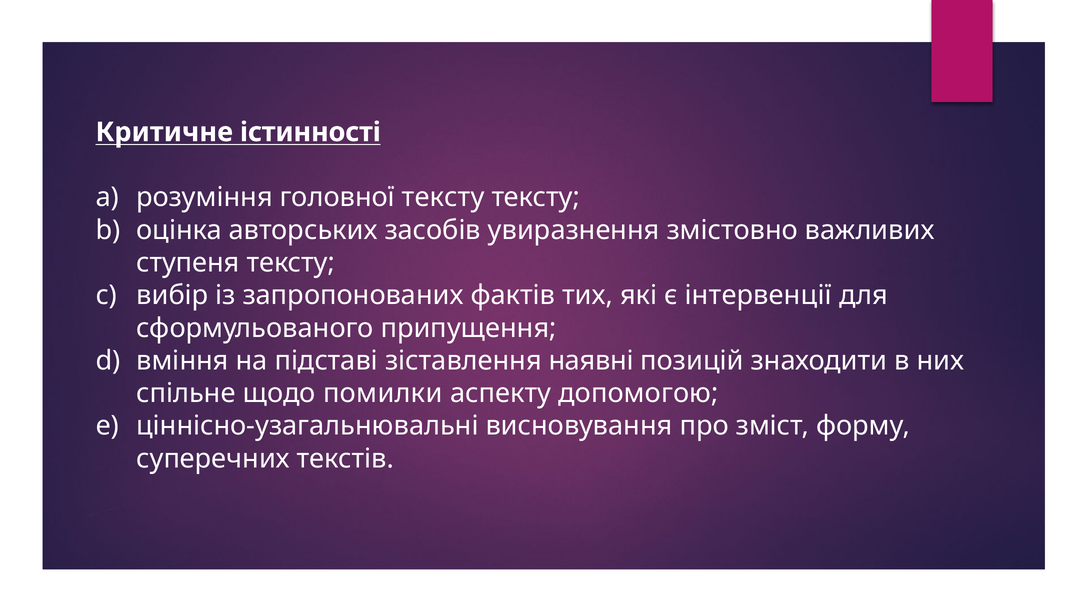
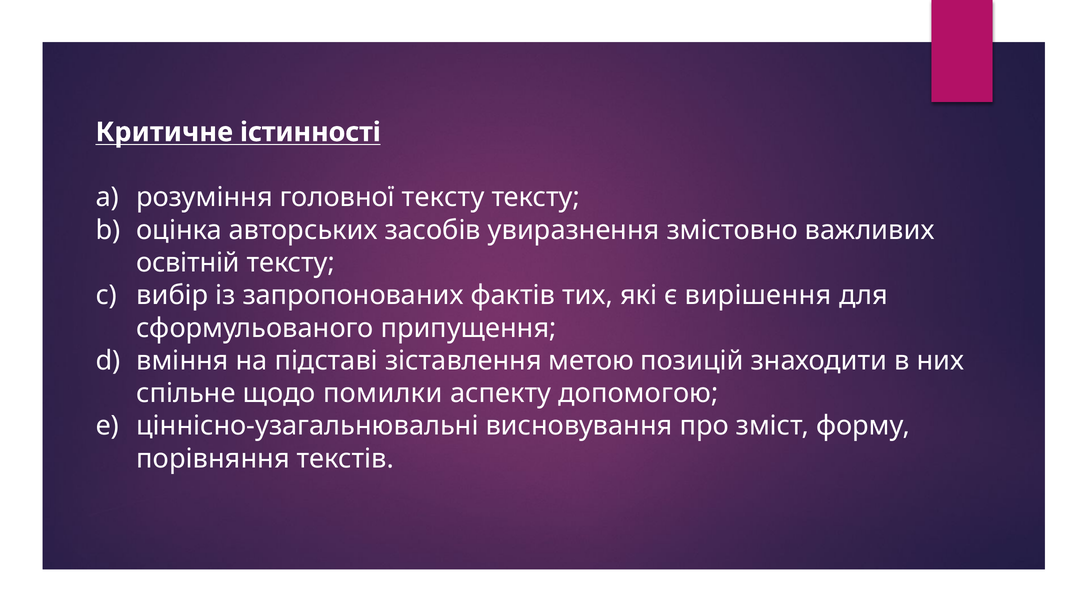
ступеня: ступеня -> освітній (188, 263)
інтервенції: інтервенції -> вирішення (758, 295)
наявні: наявні -> метою (591, 361)
суперечних: суперечних -> порівняння (213, 459)
